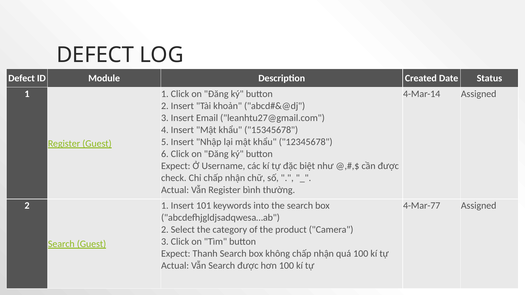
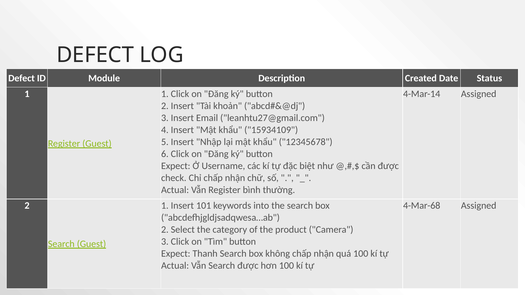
15345678: 15345678 -> 15934109 (271, 130)
4-Mar-77: 4-Mar-77 -> 4-Mar-68 (422, 206)
